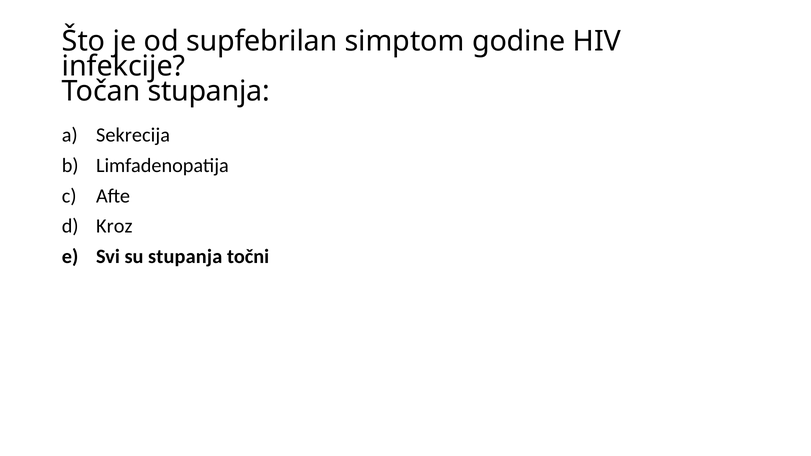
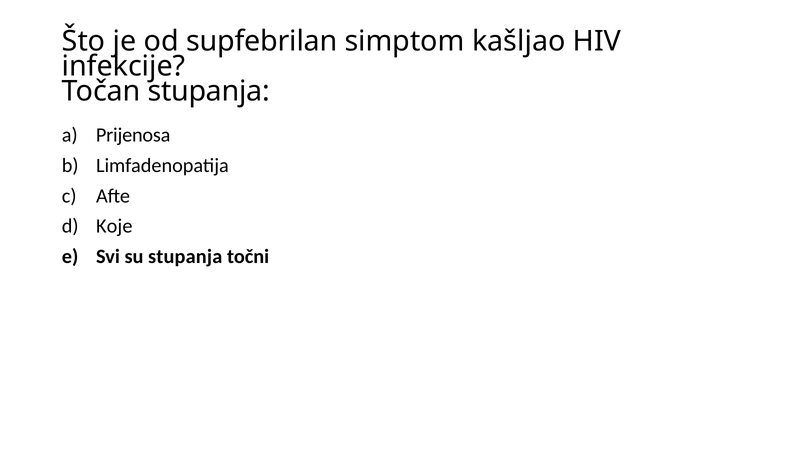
godine: godine -> kašljao (519, 42)
Sekrecija: Sekrecija -> Prijenosa (133, 135)
Kroz: Kroz -> Koje (114, 226)
